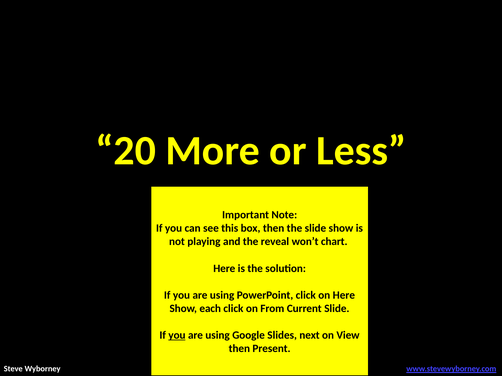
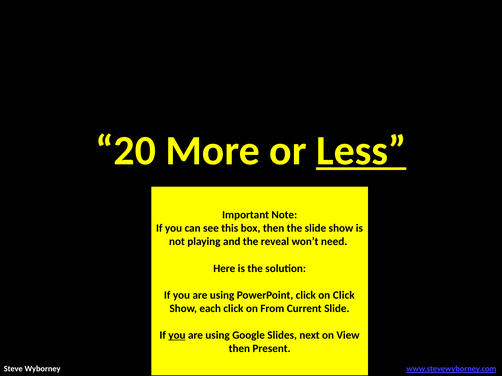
Less underline: none -> present (361, 151)
chart: chart -> need (334, 242)
on Here: Here -> Click (344, 295)
